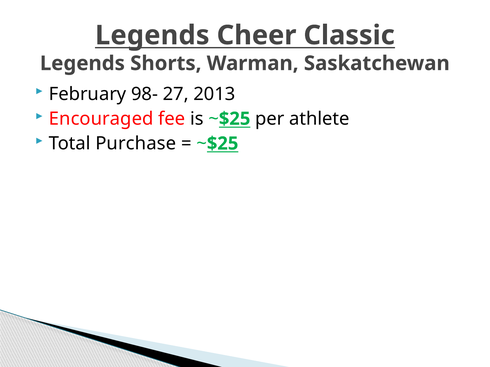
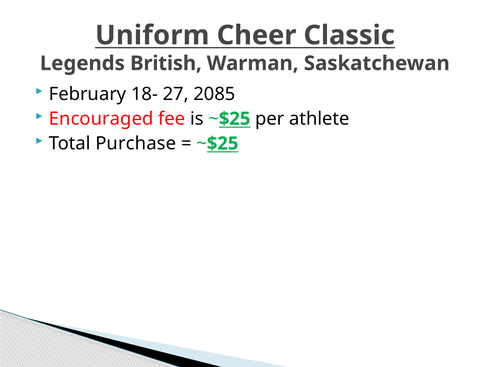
Legends: Legends -> Uniform (152, 35)
Shorts: Shorts -> British (166, 63)
98-: 98- -> 18- (145, 94)
2013: 2013 -> 2085 (214, 94)
